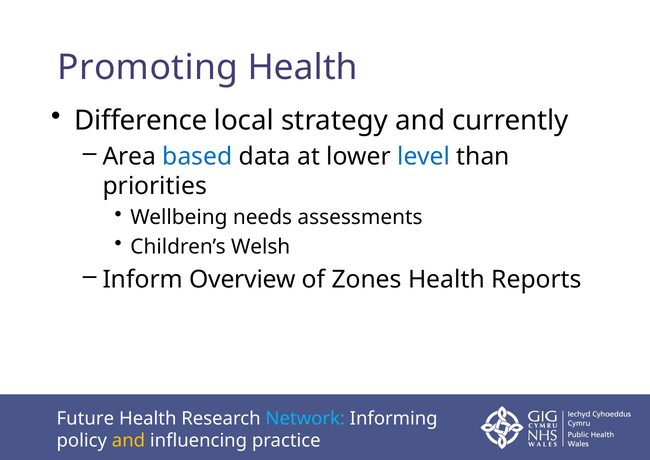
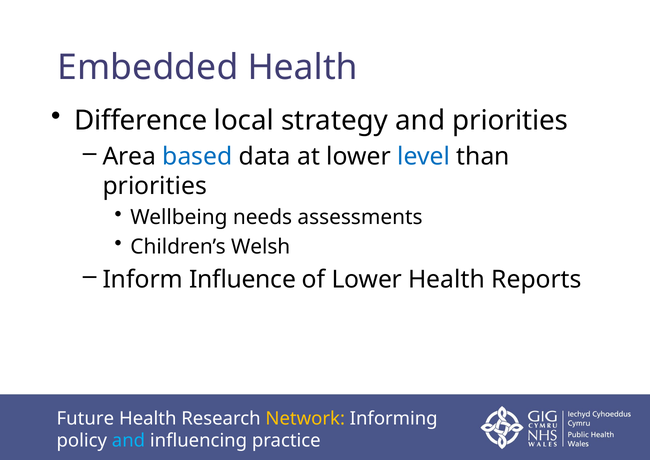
Promoting: Promoting -> Embedded (148, 67)
and currently: currently -> priorities (510, 120)
Overview: Overview -> Influence (243, 279)
of Zones: Zones -> Lower (367, 279)
Network colour: light blue -> yellow (305, 418)
and colour: yellow -> light blue (128, 441)
